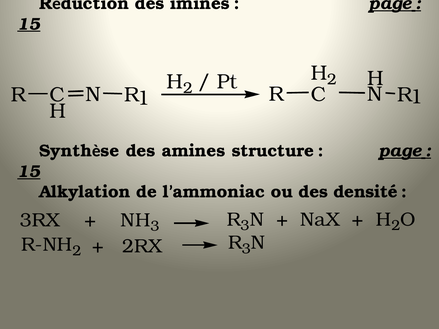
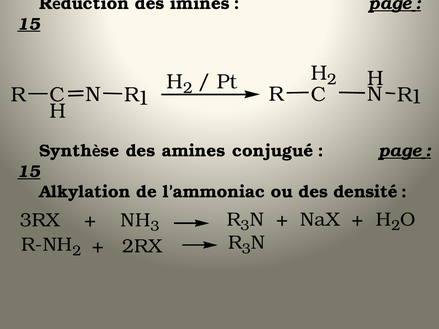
structure: structure -> conjugué (273, 151)
